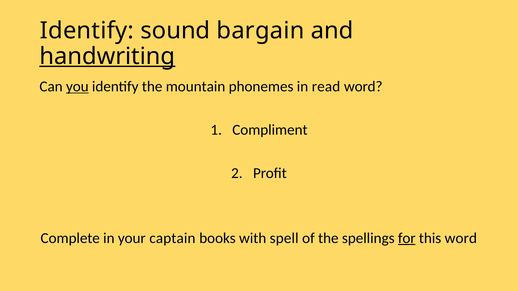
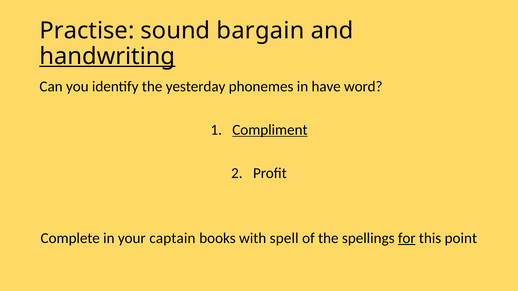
Identify: Identify -> Practise (87, 31)
you underline: present -> none (77, 87)
mountain: mountain -> yesterday (196, 87)
read: read -> have (326, 87)
Compliment underline: none -> present (270, 130)
this word: word -> point (461, 238)
